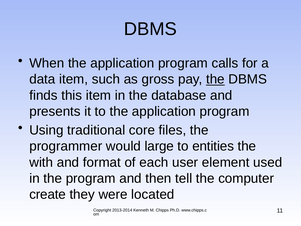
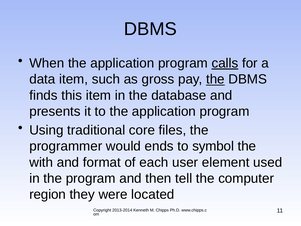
calls underline: none -> present (225, 63)
large: large -> ends (159, 146)
entities: entities -> symbol (213, 146)
create: create -> region (48, 194)
